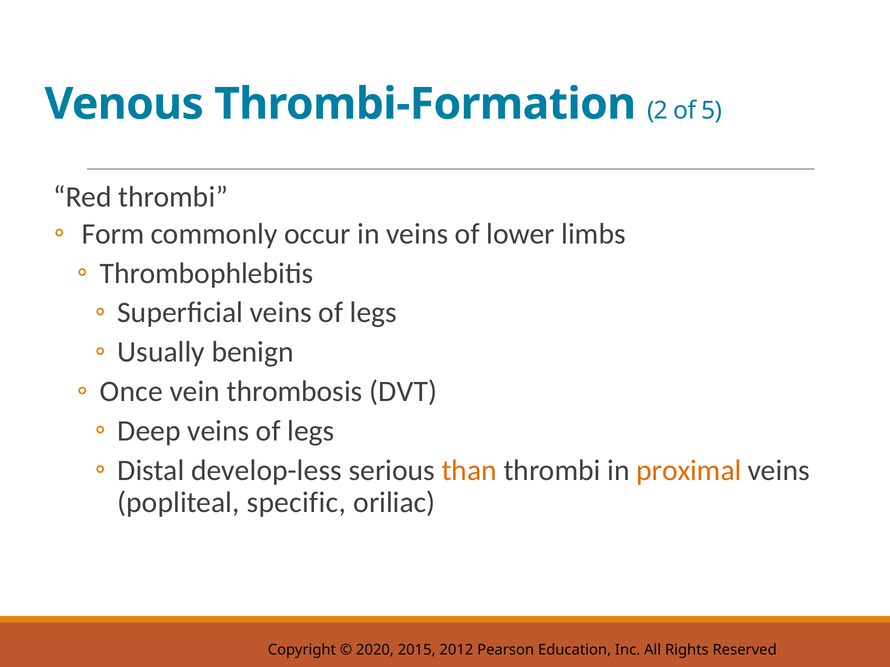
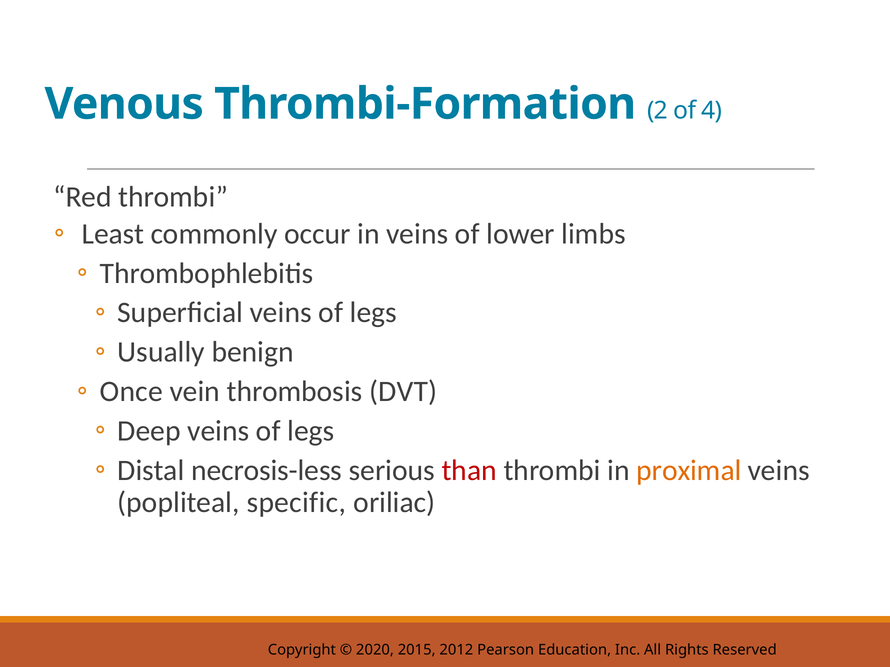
5: 5 -> 4 (712, 111)
Form: Form -> Least (113, 234)
develop-less: develop-less -> necrosis-less (267, 471)
than colour: orange -> red (469, 471)
